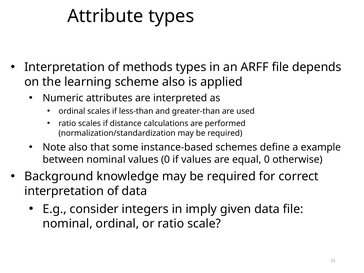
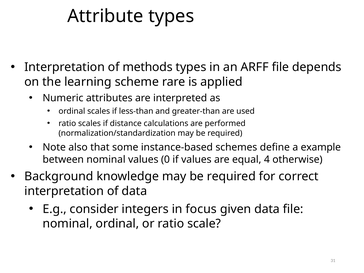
scheme also: also -> rare (174, 82)
equal 0: 0 -> 4 (267, 159)
imply: imply -> focus (201, 209)
